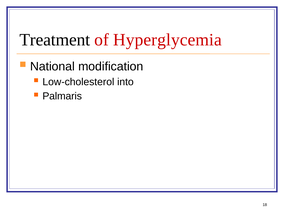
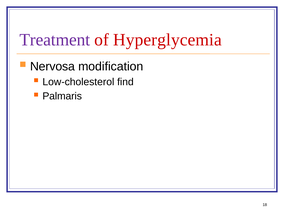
Treatment colour: black -> purple (55, 40)
National: National -> Nervosa (52, 66)
into: into -> find (125, 82)
